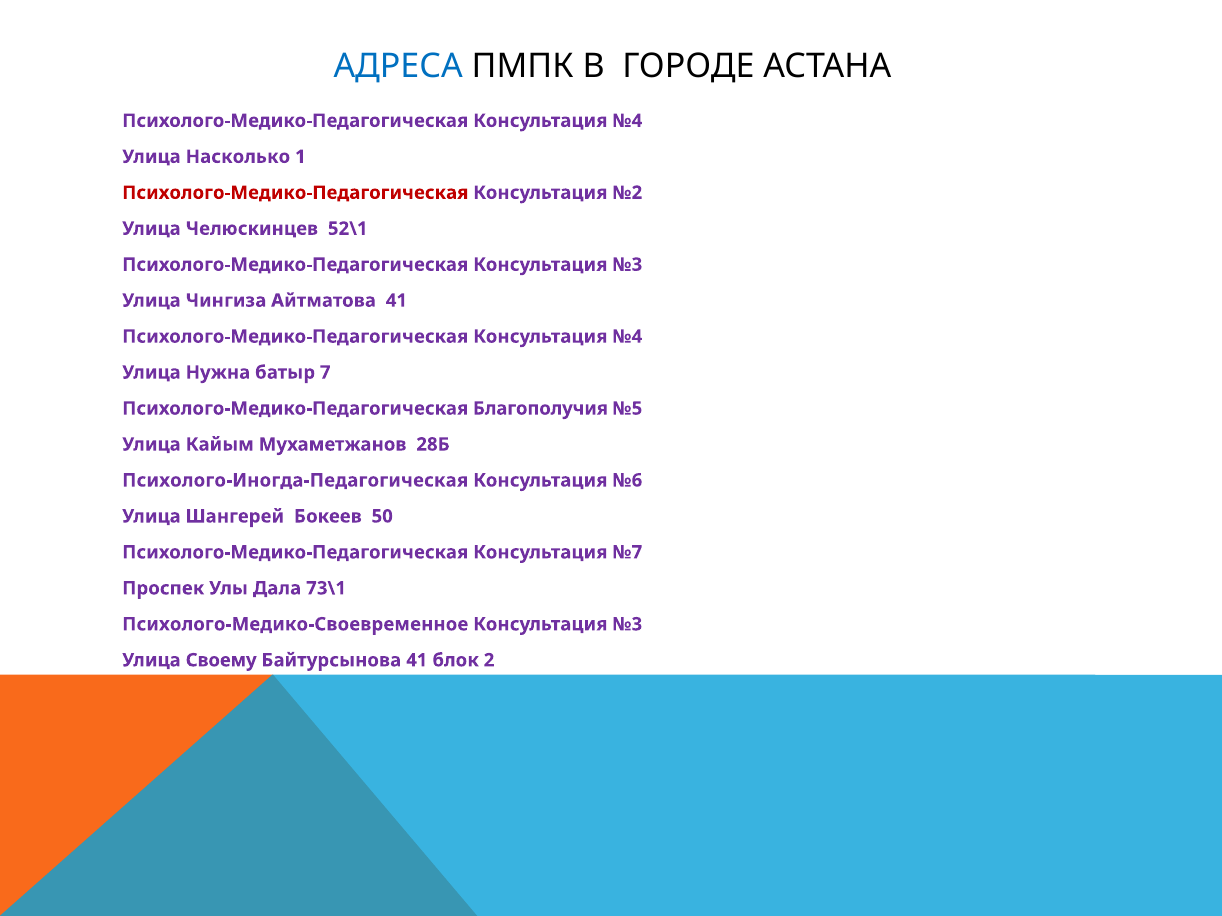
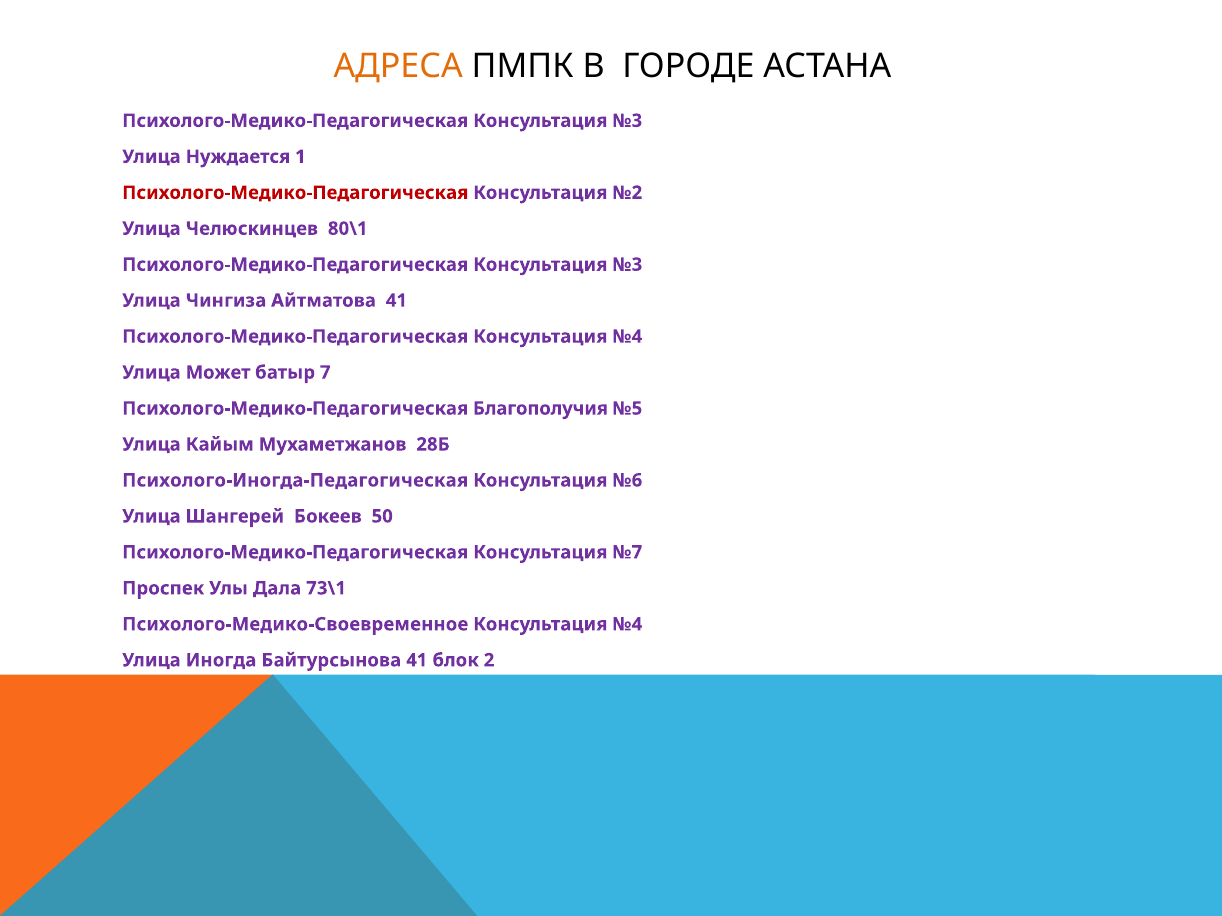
АДРЕСА colour: blue -> orange (398, 66)
№4: №4 -> №3 (627, 121)
Насколько: Насколько -> Нуждается (238, 157)
52\1: 52\1 -> 80\1 (348, 229)
Нужна: Нужна -> Может (218, 373)
№3: №3 -> №4 (627, 625)
Своему: Своему -> Иногда (221, 661)
